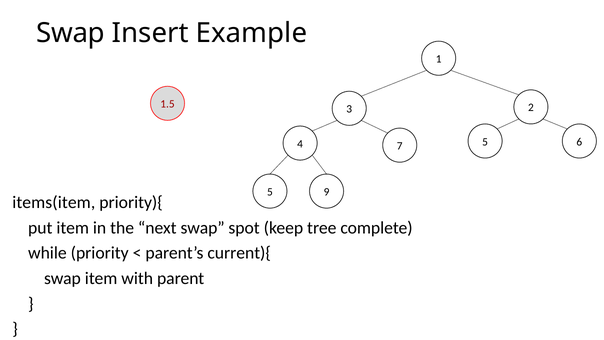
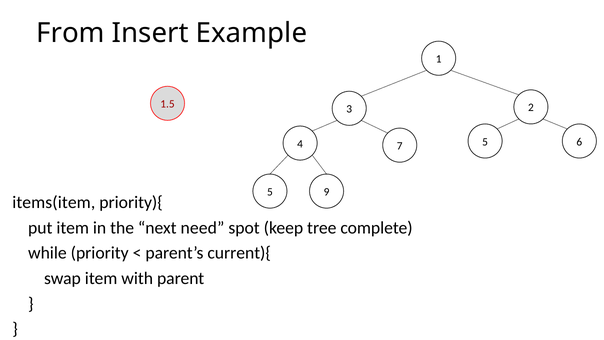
Swap: Swap -> From (70, 33)
next swap: swap -> need (202, 228)
